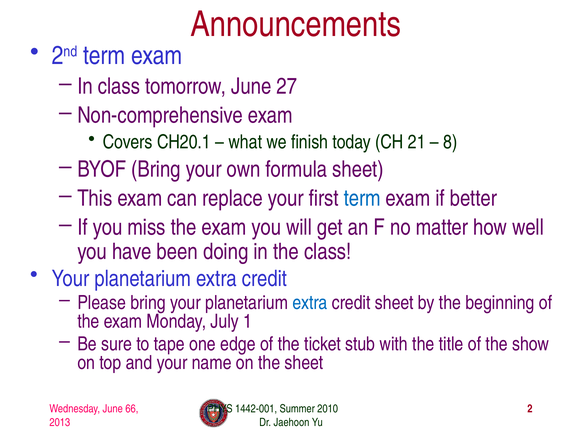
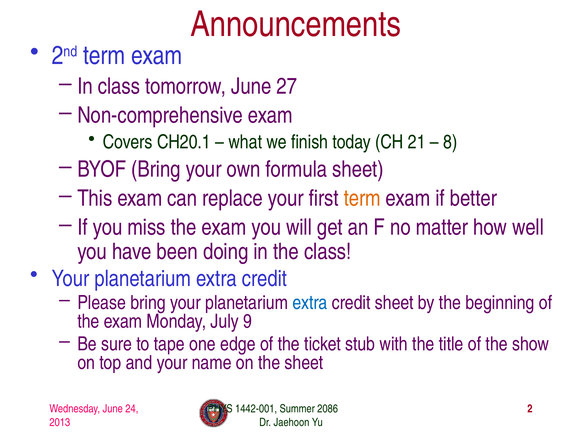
term colour: blue -> orange (362, 198)
1: 1 -> 9 (248, 321)
66: 66 -> 24 (132, 408)
2010: 2010 -> 2086 (328, 408)
